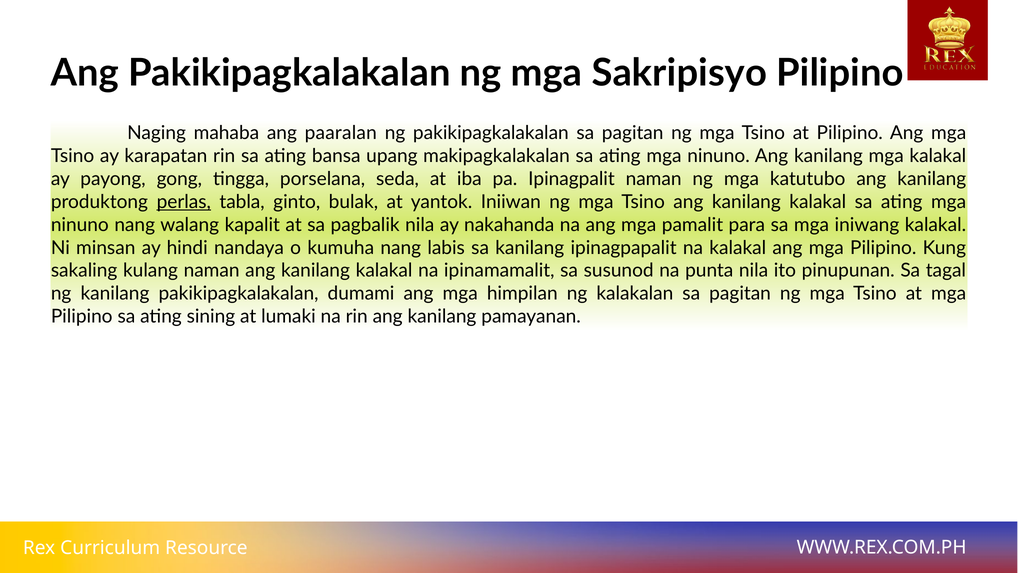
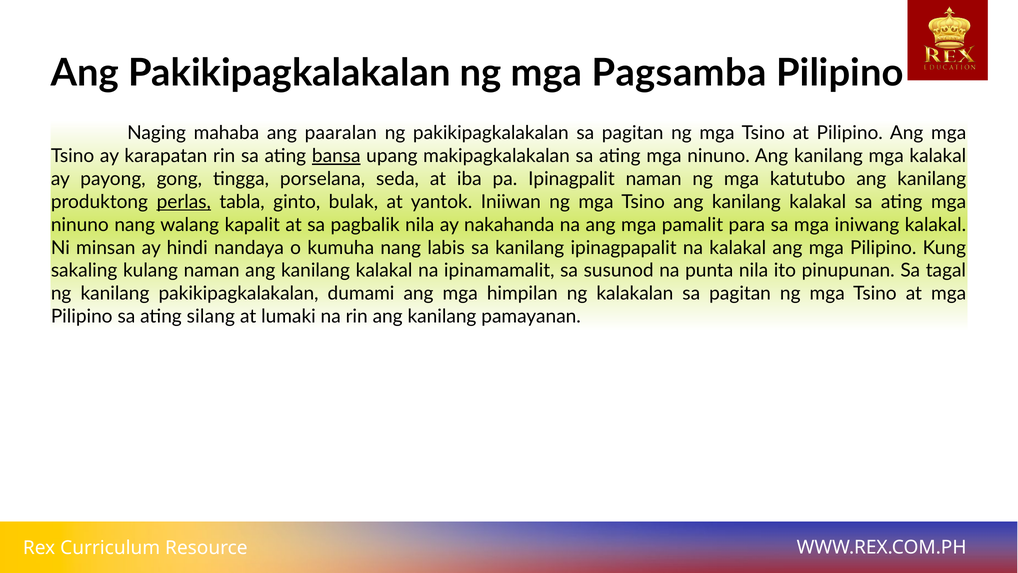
Sakripisyo: Sakripisyo -> Pagsamba (679, 73)
bansa underline: none -> present (336, 156)
sining: sining -> silang (211, 316)
